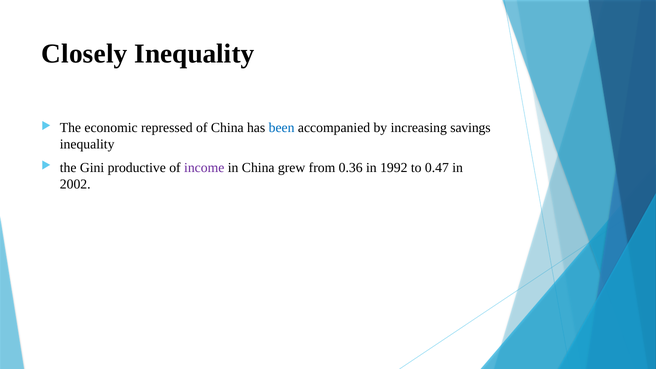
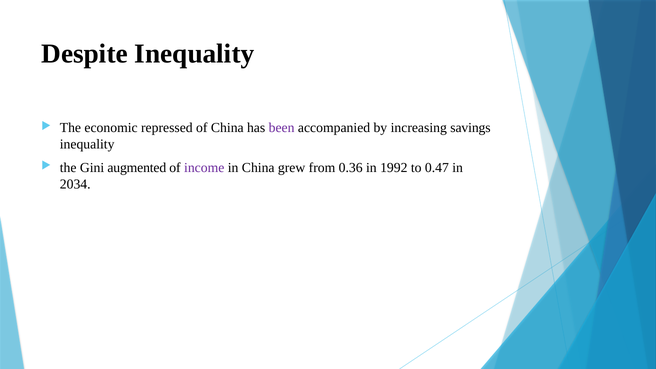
Closely: Closely -> Despite (85, 54)
been colour: blue -> purple (282, 128)
productive: productive -> augmented (137, 168)
2002: 2002 -> 2034 (75, 184)
